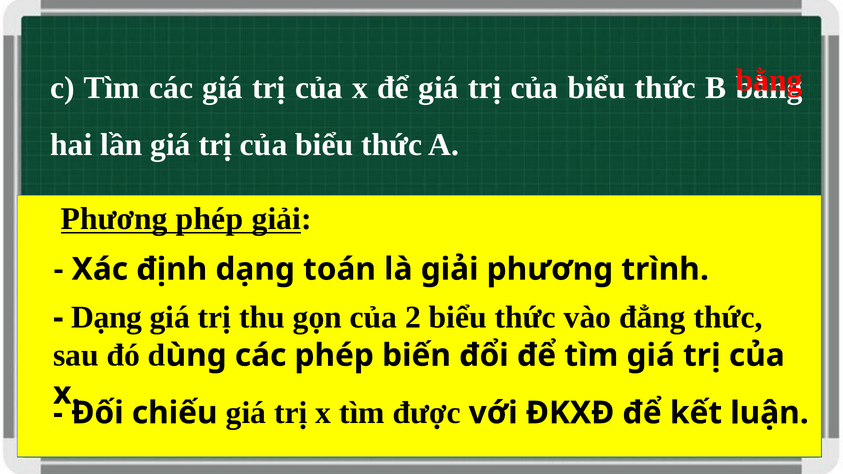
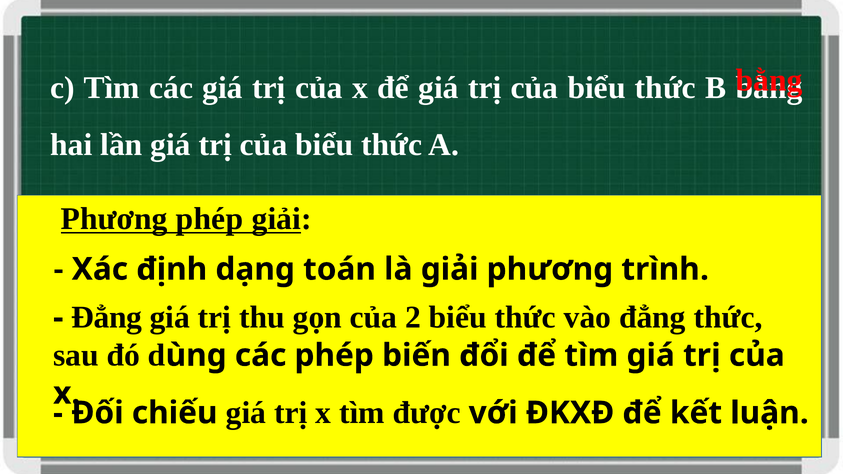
Dạng: Dạng -> Đẳng (107, 318)
